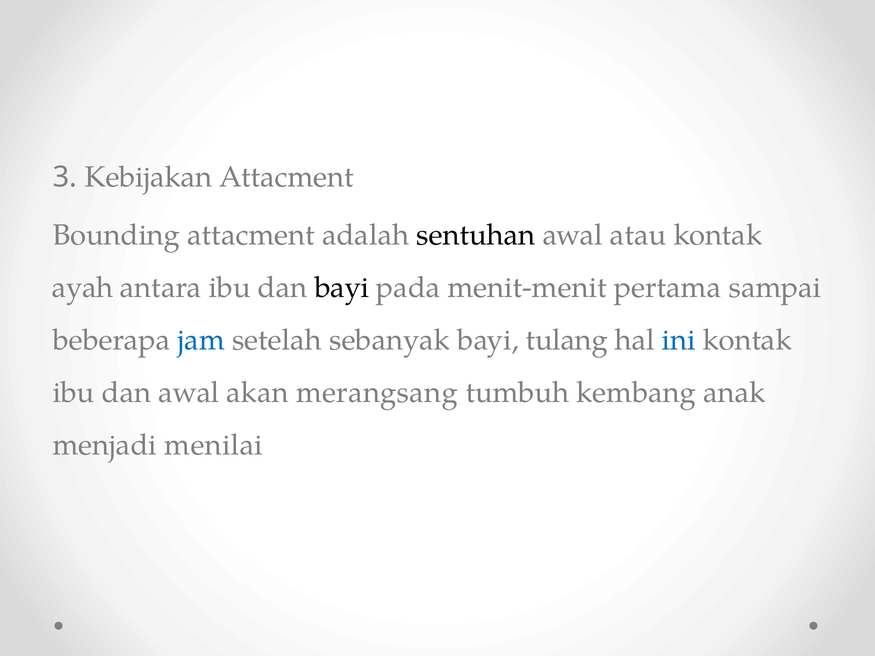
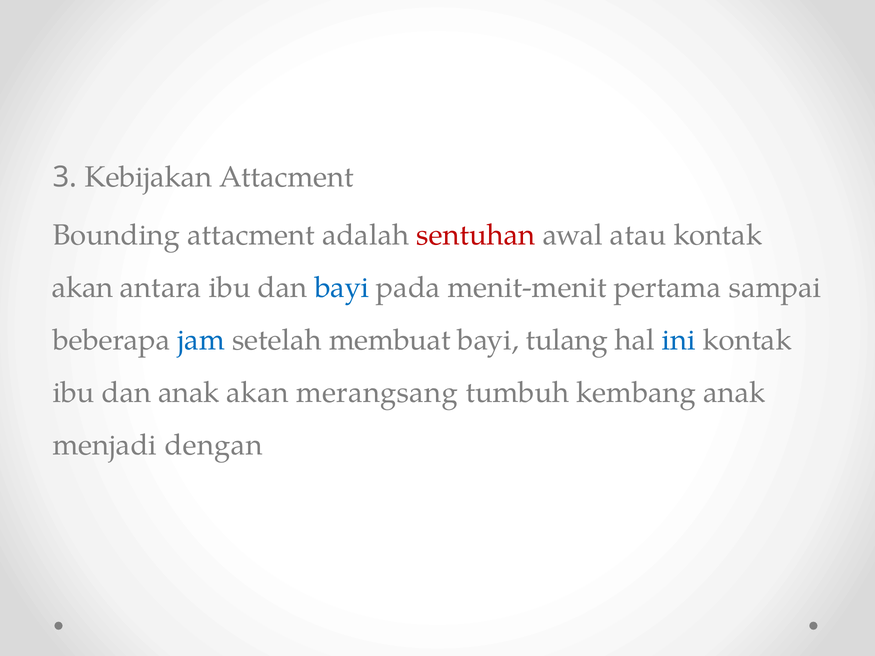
sentuhan colour: black -> red (476, 235)
ayah: ayah -> akan (83, 288)
bayi colour: black -> blue (342, 288)
sebanyak: sebanyak -> membuat (390, 340)
dan awal: awal -> anak (189, 393)
menilai: menilai -> dengan (214, 445)
